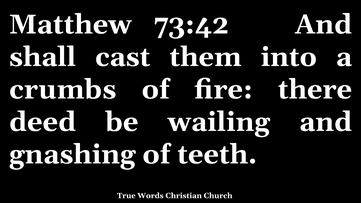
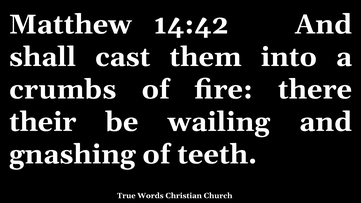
73:42: 73:42 -> 14:42 (191, 25)
deed: deed -> their (43, 122)
